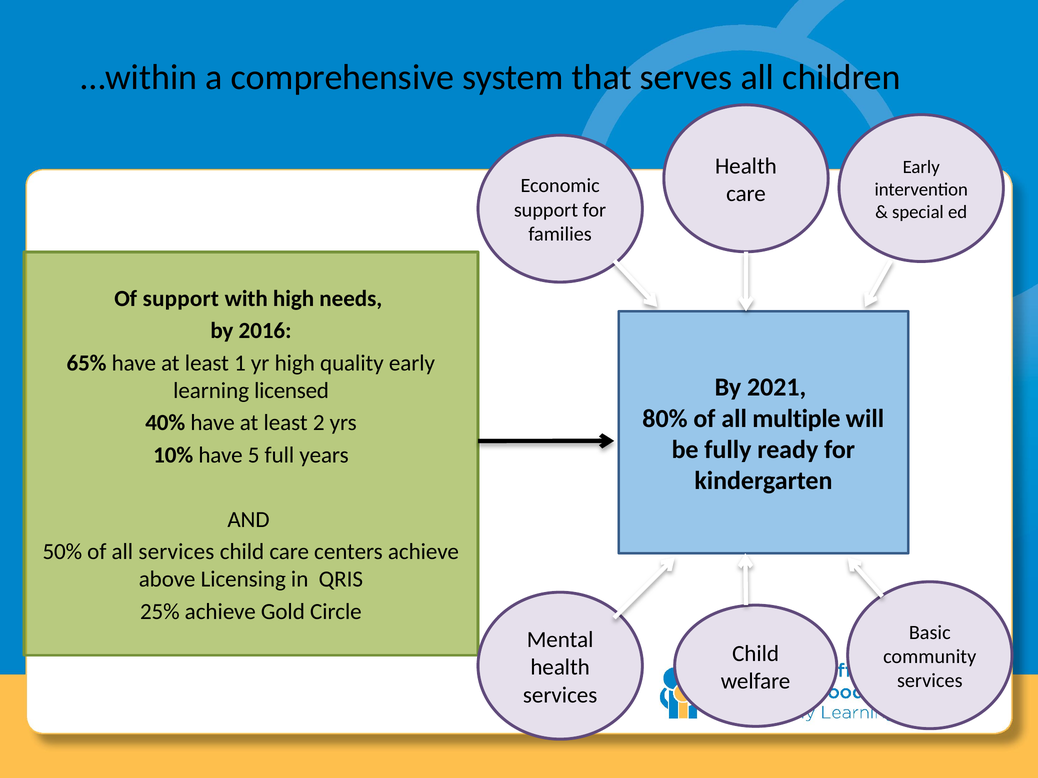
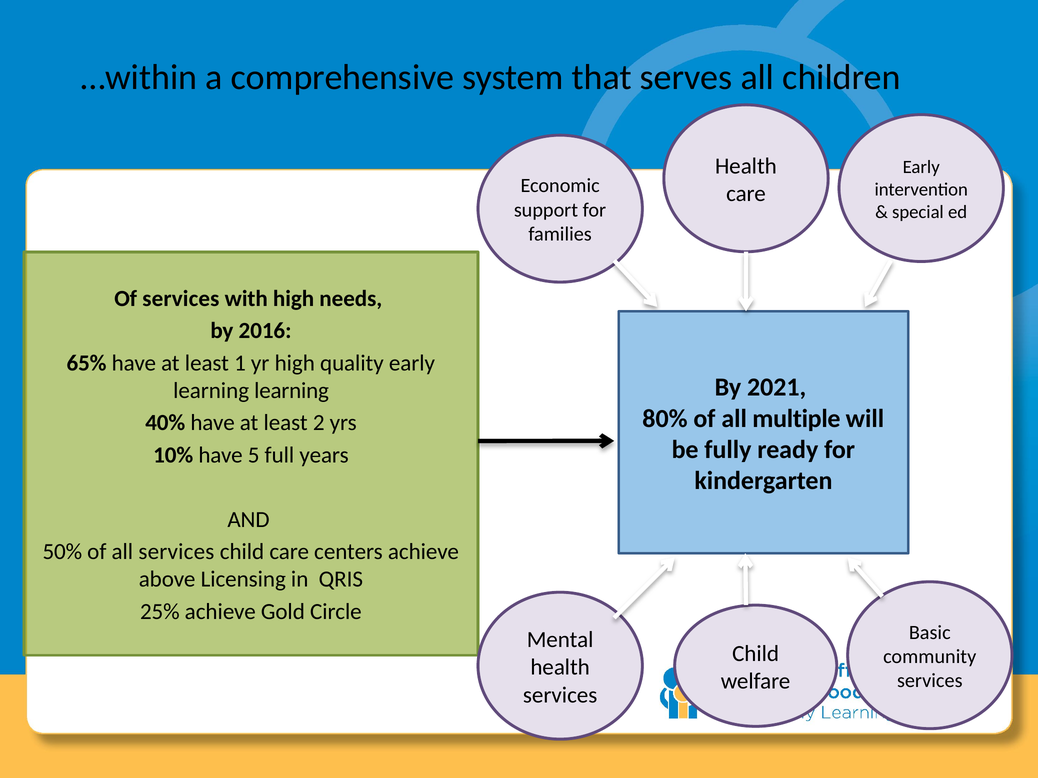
Of support: support -> services (181, 299)
learning licensed: licensed -> learning (292, 391)
